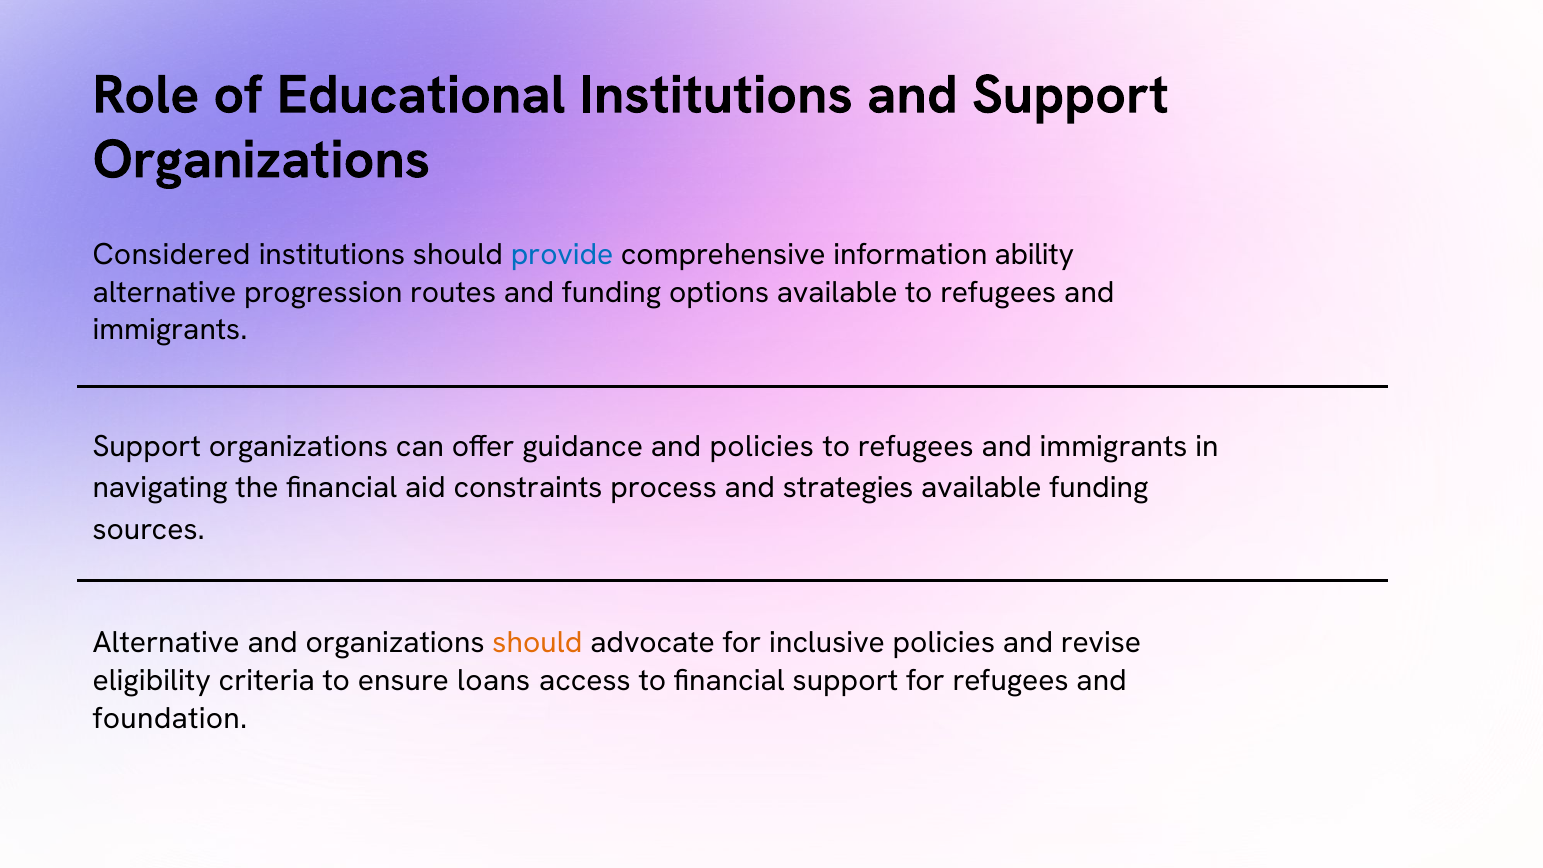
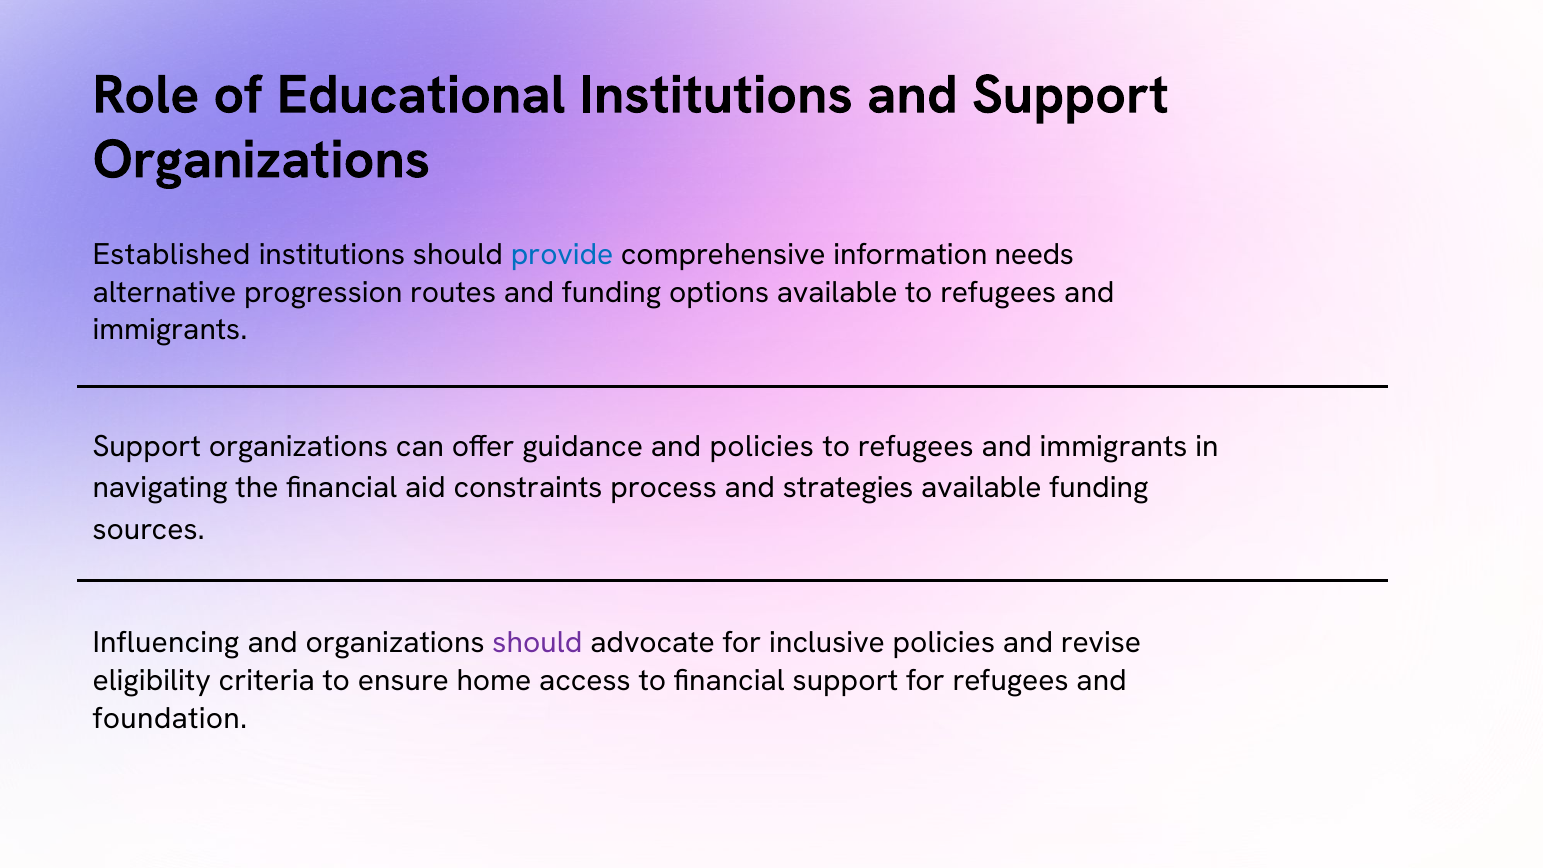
Considered: Considered -> Established (172, 254)
ability: ability -> needs (1034, 254)
Alternative: Alternative -> Influencing (166, 643)
should colour: orange -> purple (537, 643)
loans: loans -> home (494, 680)
